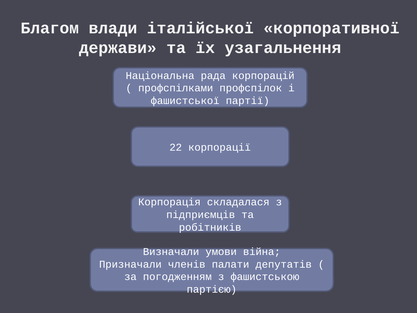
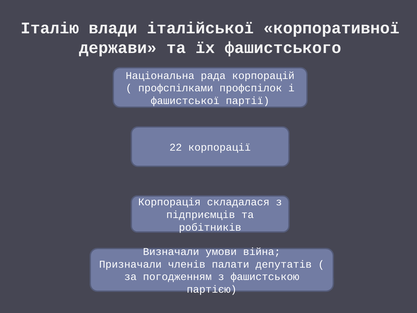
Благом: Благом -> Італію (50, 28)
узагальнення: узагальнення -> фашистського (283, 48)
